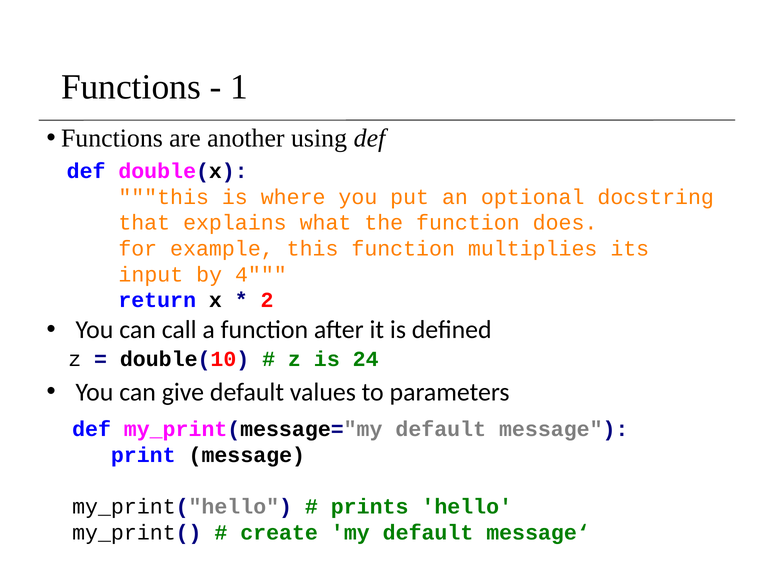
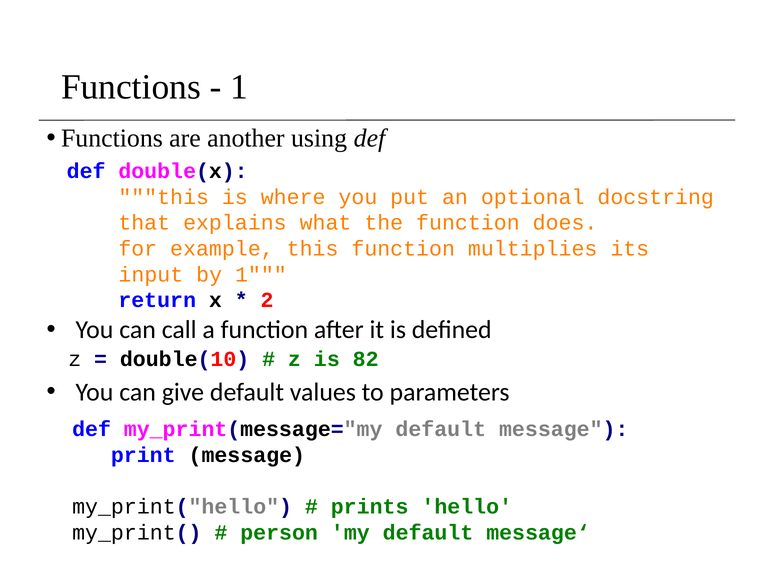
by 4: 4 -> 1 (261, 275)
24: 24 -> 82 (366, 359)
create: create -> person (279, 533)
